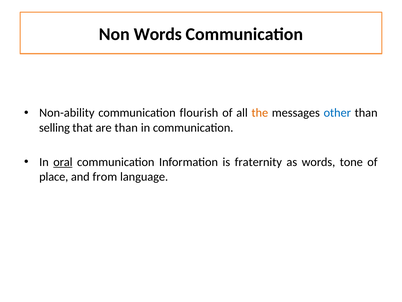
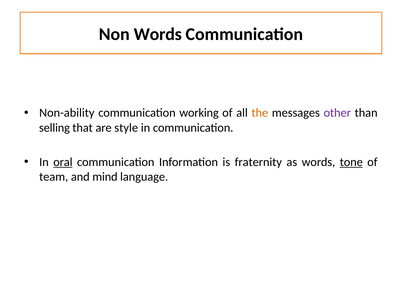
flourish: flourish -> working (199, 113)
other colour: blue -> purple (337, 113)
are than: than -> style (126, 127)
tone underline: none -> present (351, 162)
place: place -> team (54, 177)
from: from -> mind (105, 177)
